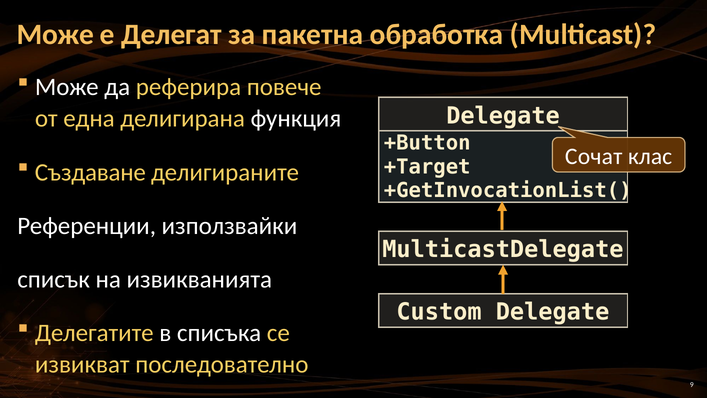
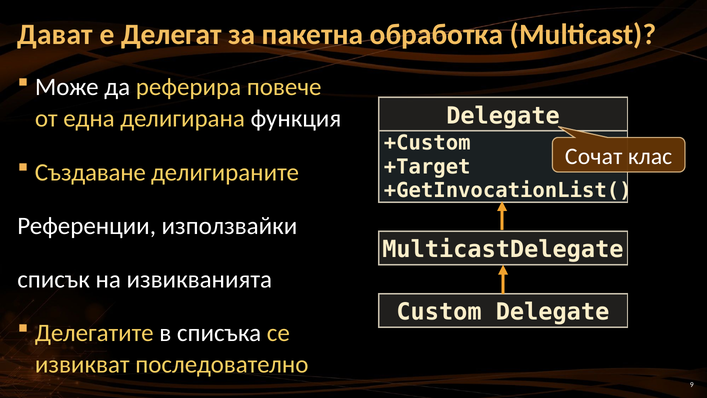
Може: Може -> Дават (55, 34)
+Button: +Button -> +Custom (427, 143)
